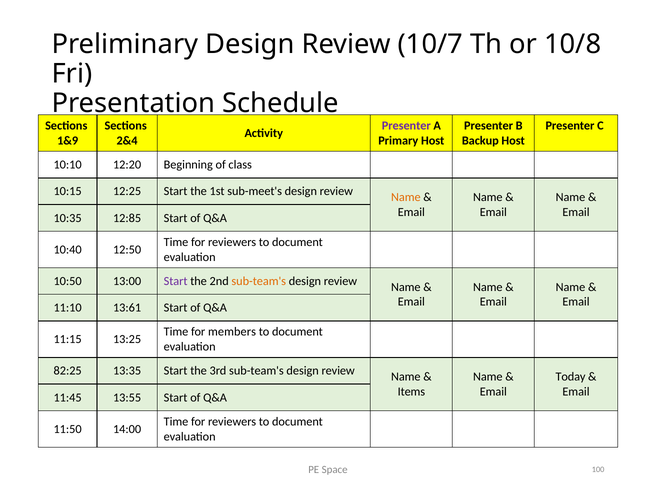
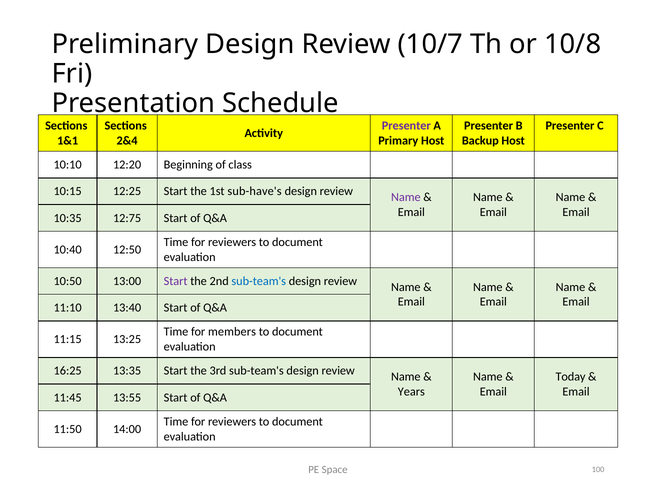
1&9: 1&9 -> 1&1 (68, 141)
sub-meet's: sub-meet's -> sub-have's (255, 191)
Name colour: orange -> purple (406, 197)
12:85: 12:85 -> 12:75 (127, 218)
sub-team's colour: orange -> blue (259, 281)
13:61: 13:61 -> 13:40 (127, 308)
82:25: 82:25 -> 16:25 (68, 371)
Items: Items -> Years (411, 392)
